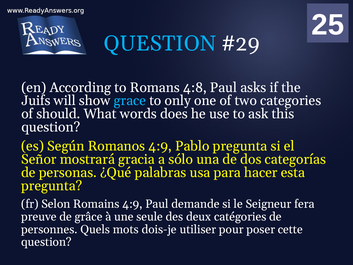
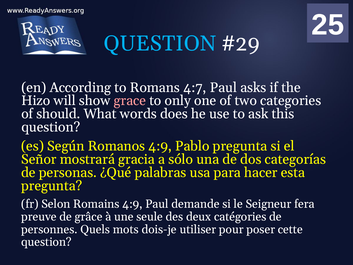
4:8: 4:8 -> 4:7 (195, 87)
Juifs: Juifs -> Hizo (36, 101)
grace colour: light blue -> pink (130, 101)
